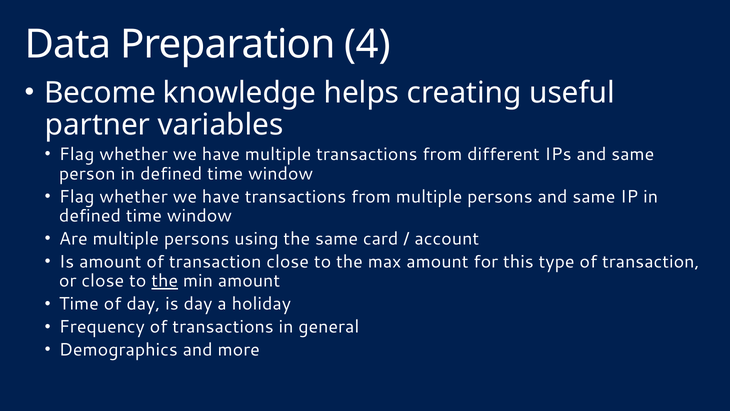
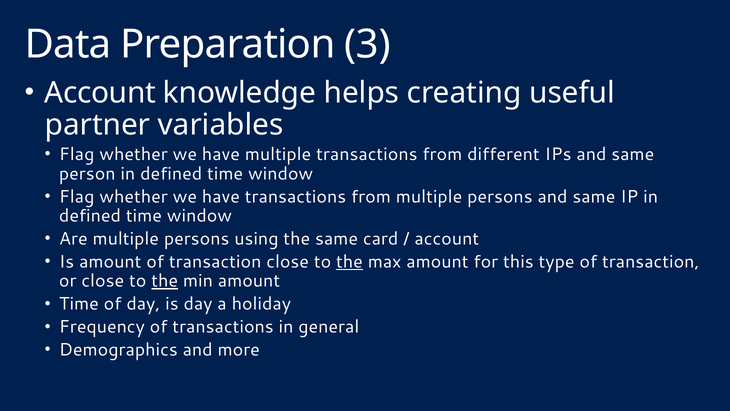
4: 4 -> 3 (367, 44)
Become: Become -> Account (100, 93)
the underline: none -> present (349, 261)
